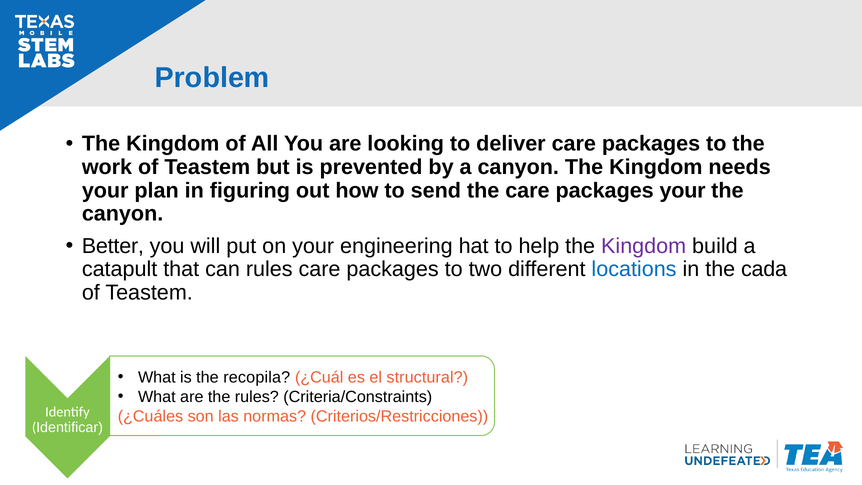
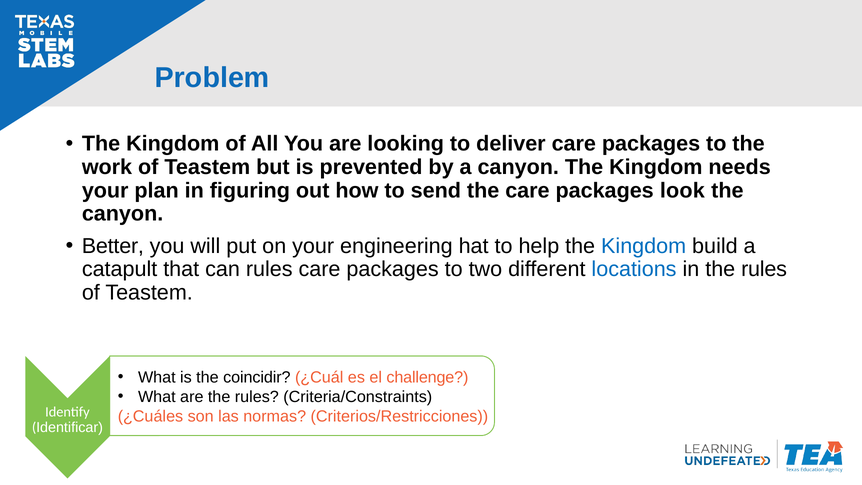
packages your: your -> look (682, 190)
Kingdom colour: purple -> blue (644, 246)
in the cada: cada -> rules (764, 269)
recopila: recopila -> coincidir (257, 377)
structural: structural -> challenge (427, 377)
